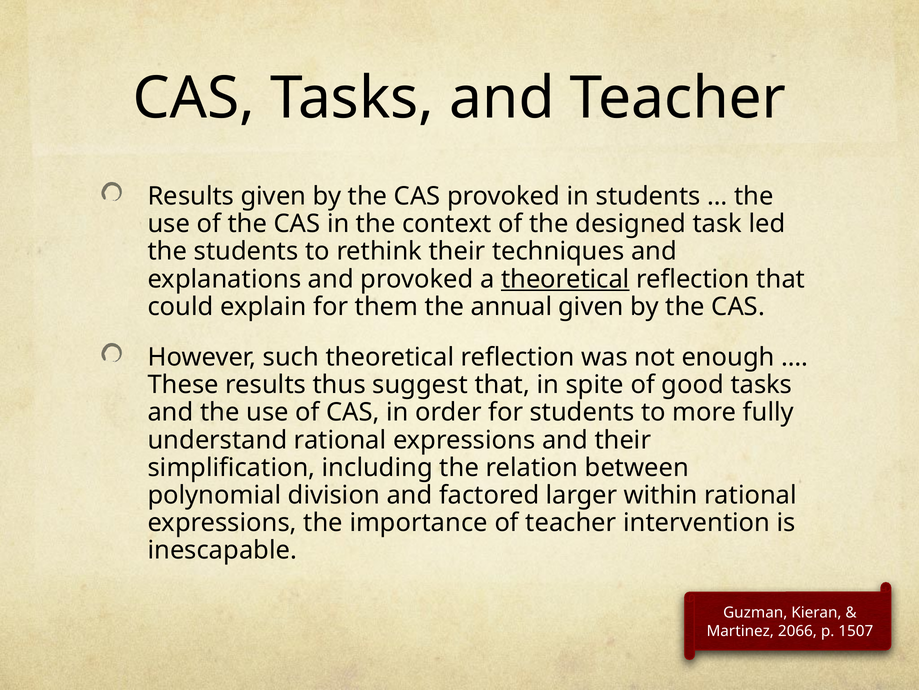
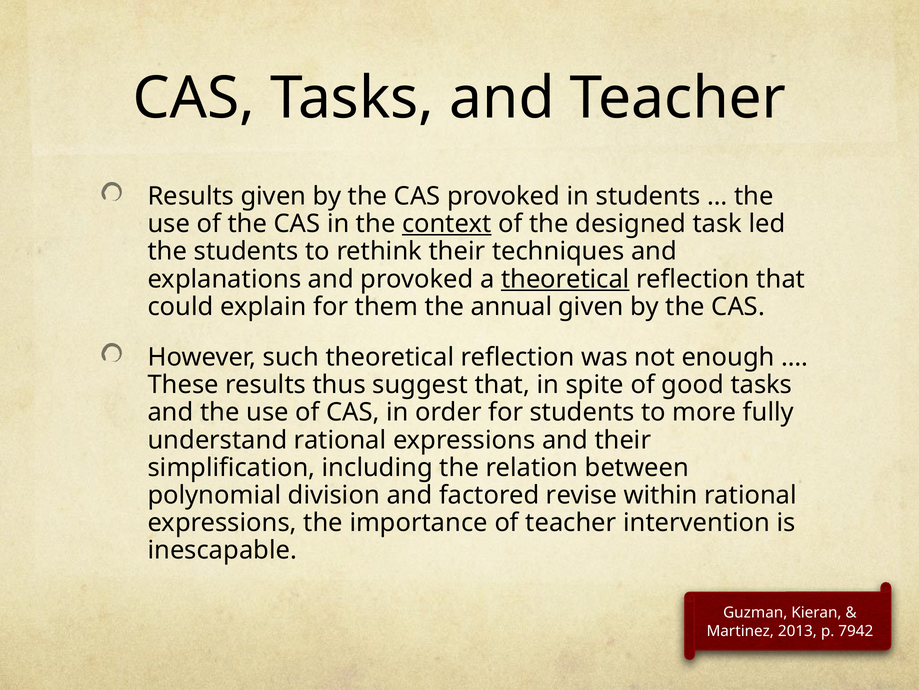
context underline: none -> present (447, 224)
larger: larger -> revise (581, 495)
2066: 2066 -> 2013 (797, 631)
1507: 1507 -> 7942 (856, 631)
